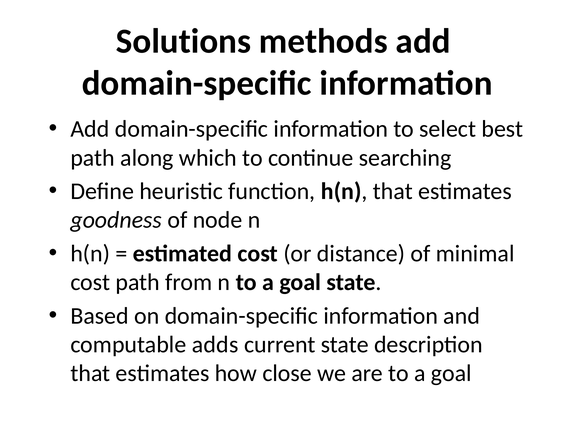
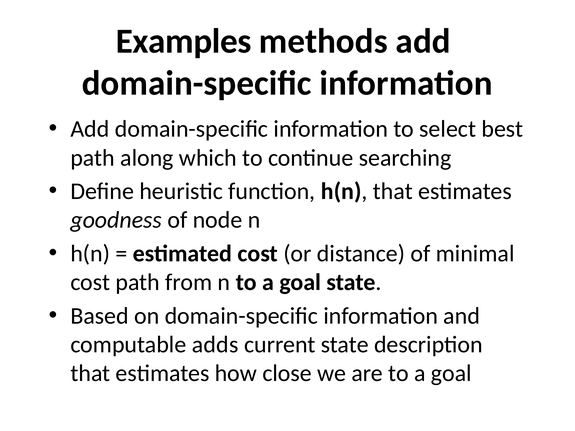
Solutions: Solutions -> Examples (184, 41)
